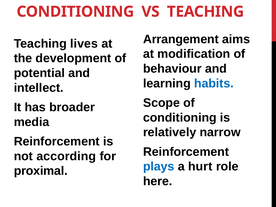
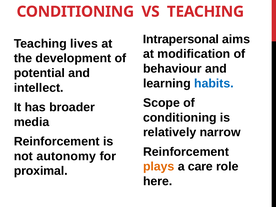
Arrangement: Arrangement -> Intrapersonal (181, 39)
according: according -> autonomy (66, 156)
plays colour: blue -> orange (159, 167)
hurt: hurt -> care (200, 167)
